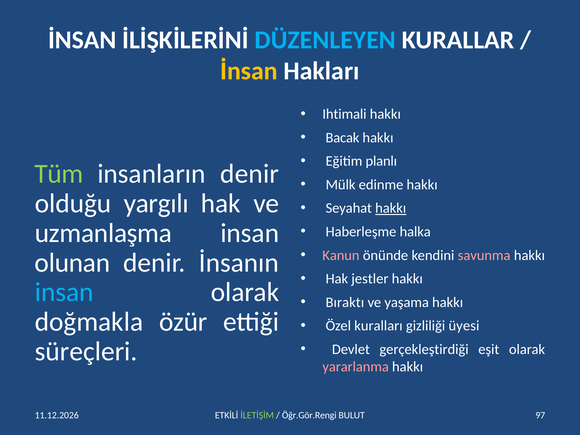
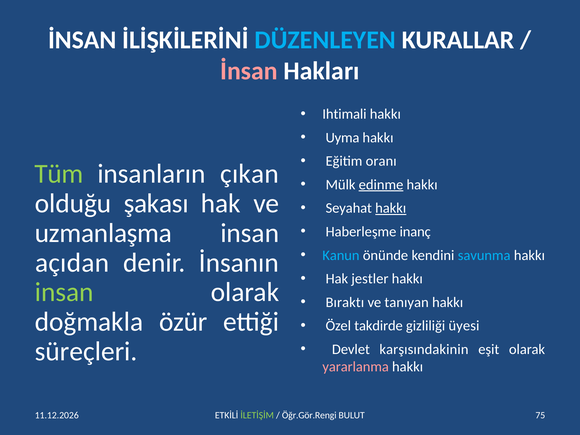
İnsan colour: yellow -> pink (249, 71)
Bacak: Bacak -> Uyma (342, 138)
planlı: planlı -> oranı (381, 161)
insanların denir: denir -> çıkan (250, 174)
edinme underline: none -> present (381, 185)
yargılı: yargılı -> şakası (156, 204)
halka: halka -> inanç (415, 232)
Kanun colour: pink -> light blue (341, 255)
savunma colour: pink -> light blue (484, 255)
olunan: olunan -> açıdan (72, 263)
insan colour: light blue -> light green (64, 292)
yaşama: yaşama -> tanıyan (407, 302)
kuralları: kuralları -> takdirde (379, 326)
gerçekleştirdiği: gerçekleştirdiği -> karşısındakinin (424, 349)
97: 97 -> 75 (540, 415)
